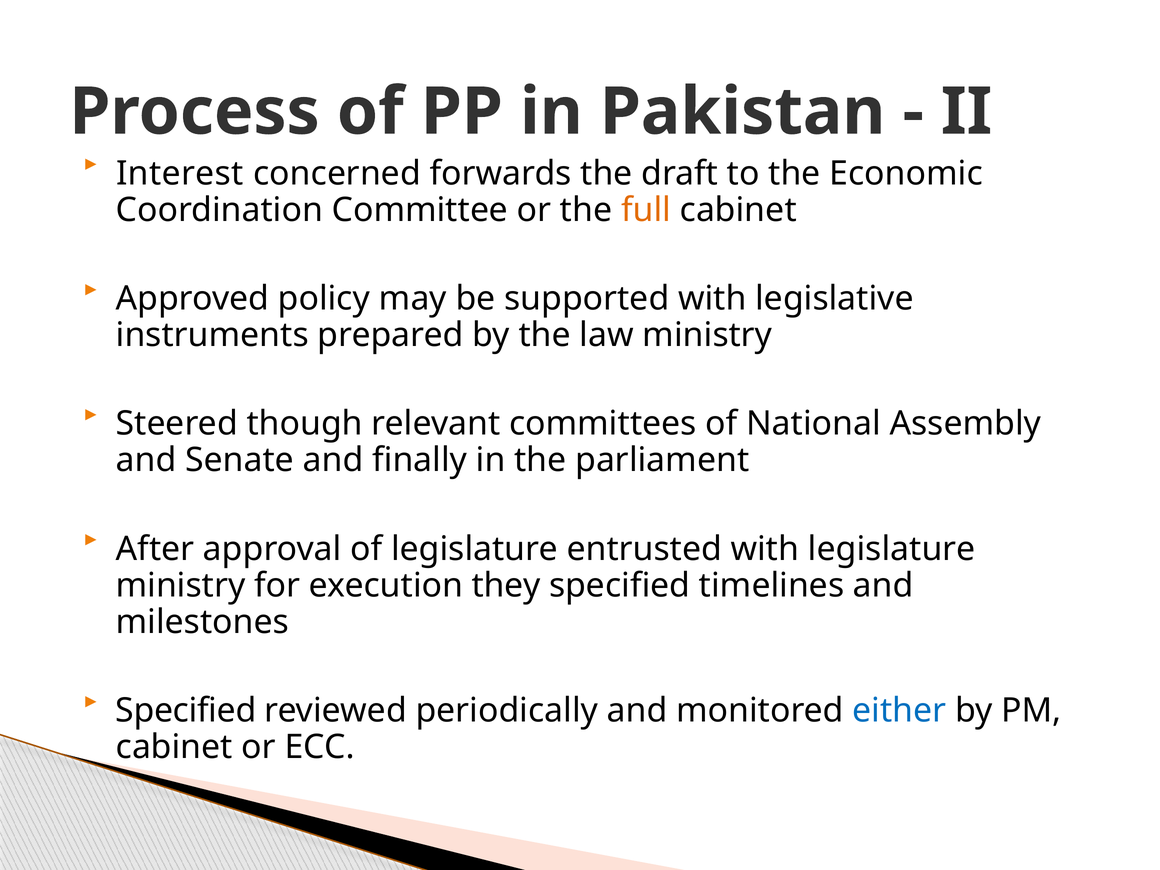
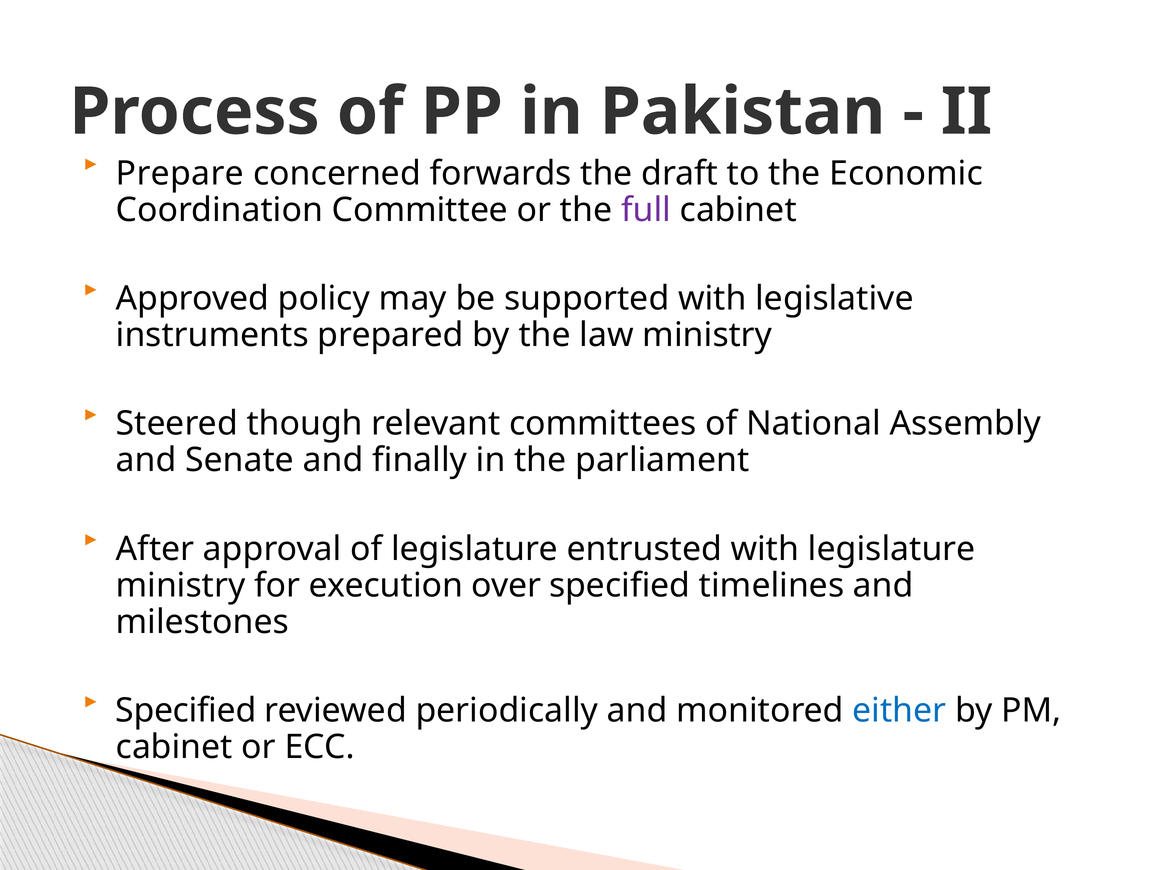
Interest: Interest -> Prepare (180, 173)
full colour: orange -> purple (646, 210)
they: they -> over (506, 585)
